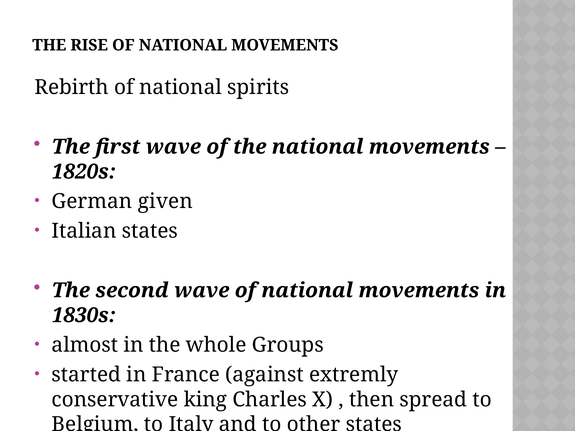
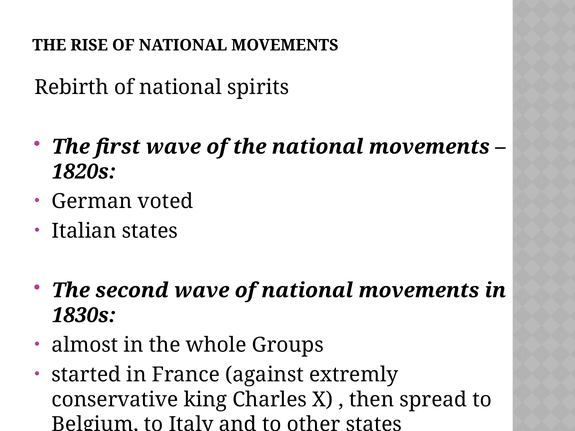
given: given -> voted (165, 201)
